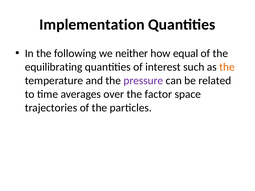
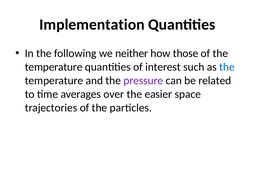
equal: equal -> those (186, 53)
equilibrating: equilibrating -> temperature (54, 67)
the colour: orange -> blue (227, 67)
factor: factor -> easier (158, 94)
